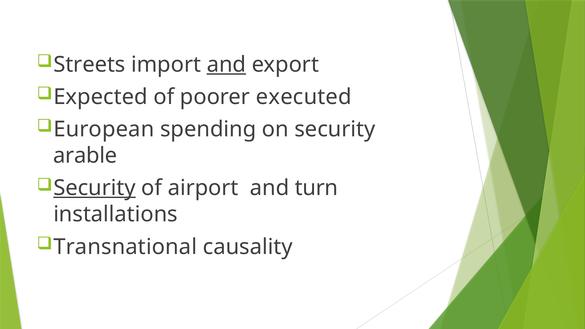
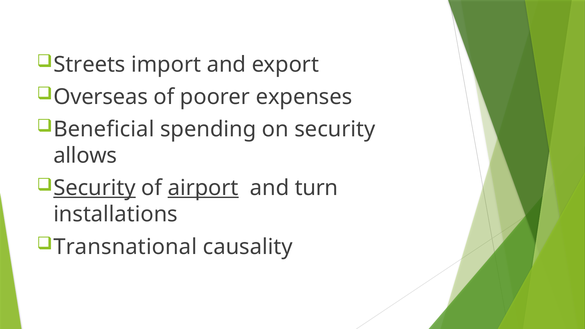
and underline: present -> none (226, 64)
Expected: Expected -> Overseas (101, 97)
executed: executed -> expenses (304, 97)
European: European -> Beneficial (104, 129)
arable: arable -> allows (85, 156)
airport underline: none -> present (203, 188)
